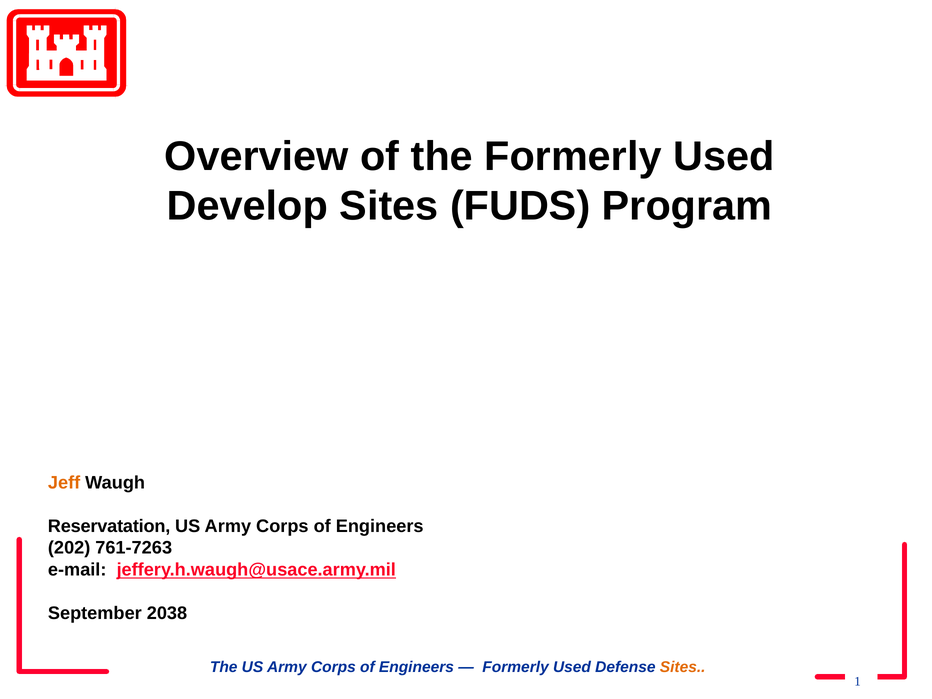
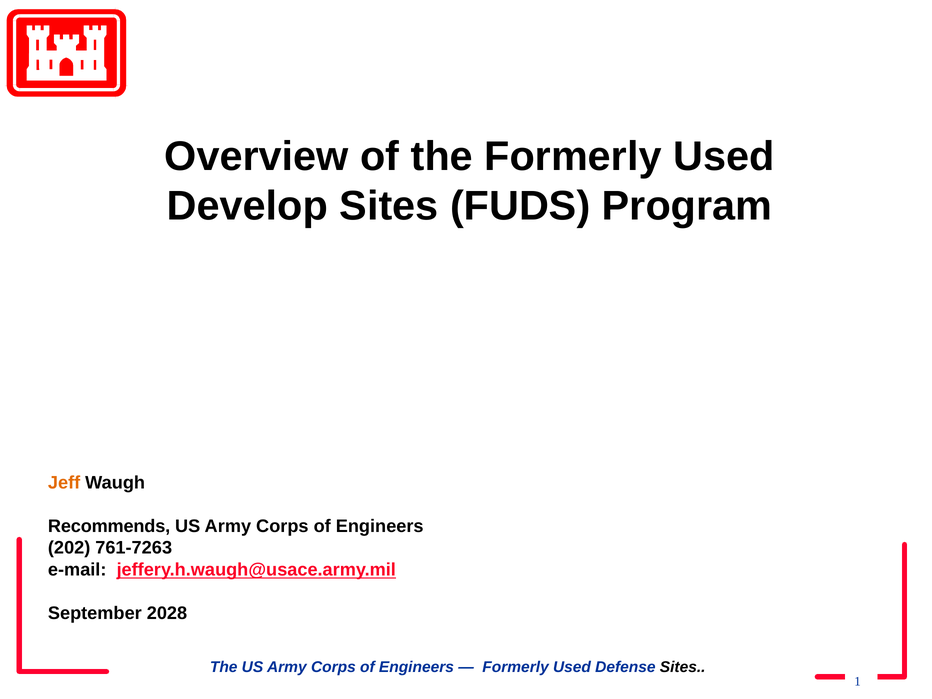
Reservatation: Reservatation -> Recommends (109, 526)
2038: 2038 -> 2028 (167, 613)
Sites colour: orange -> black (683, 667)
